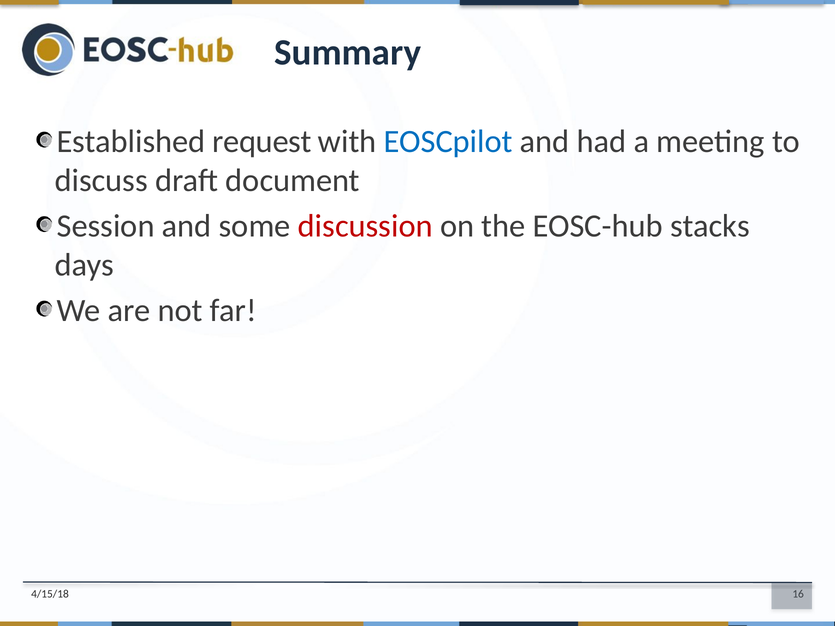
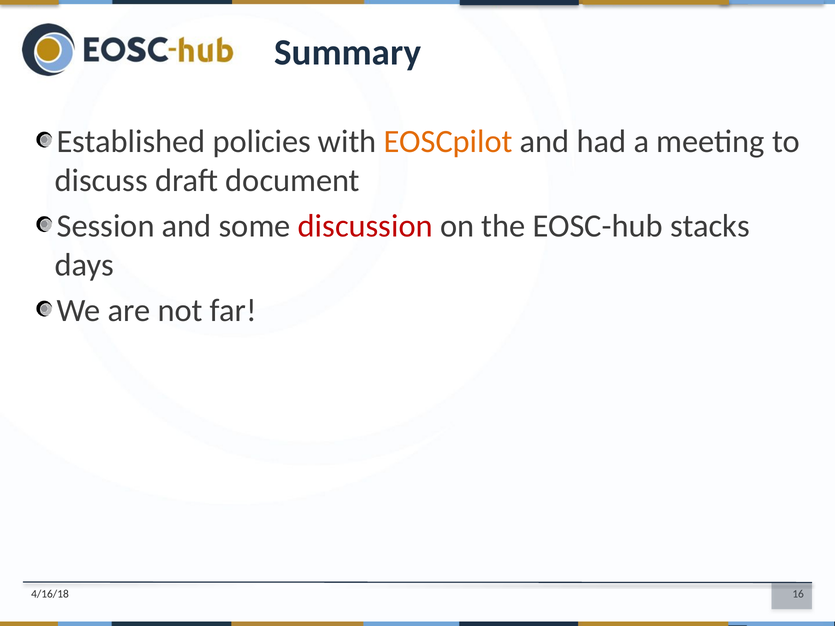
request: request -> policies (262, 142)
EOSCpilot colour: blue -> orange (448, 142)
4/15/18: 4/15/18 -> 4/16/18 (50, 594)
